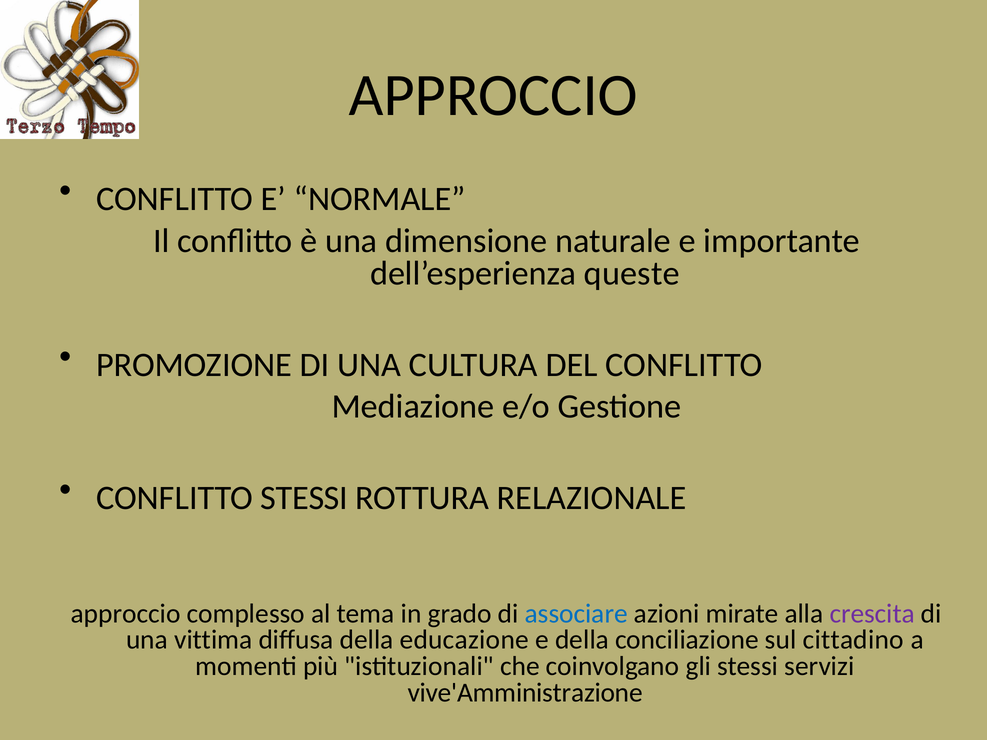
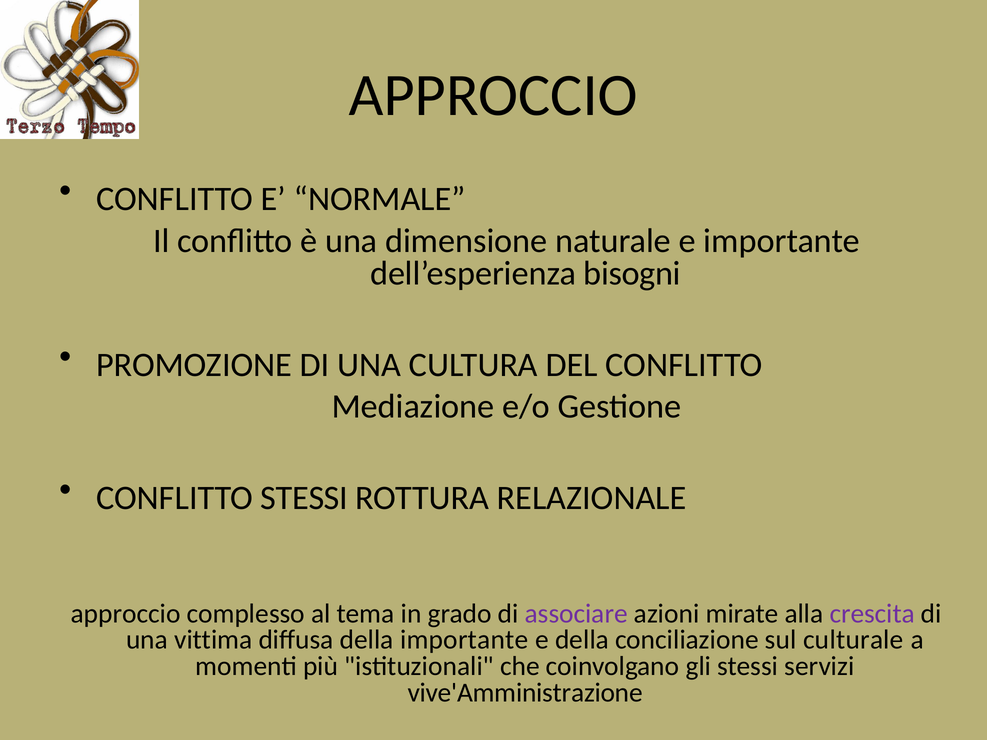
queste: queste -> bisogni (632, 274)
associare colour: blue -> purple (576, 614)
della educazione: educazione -> importante (464, 640)
cittadino: cittadino -> culturale (853, 640)
